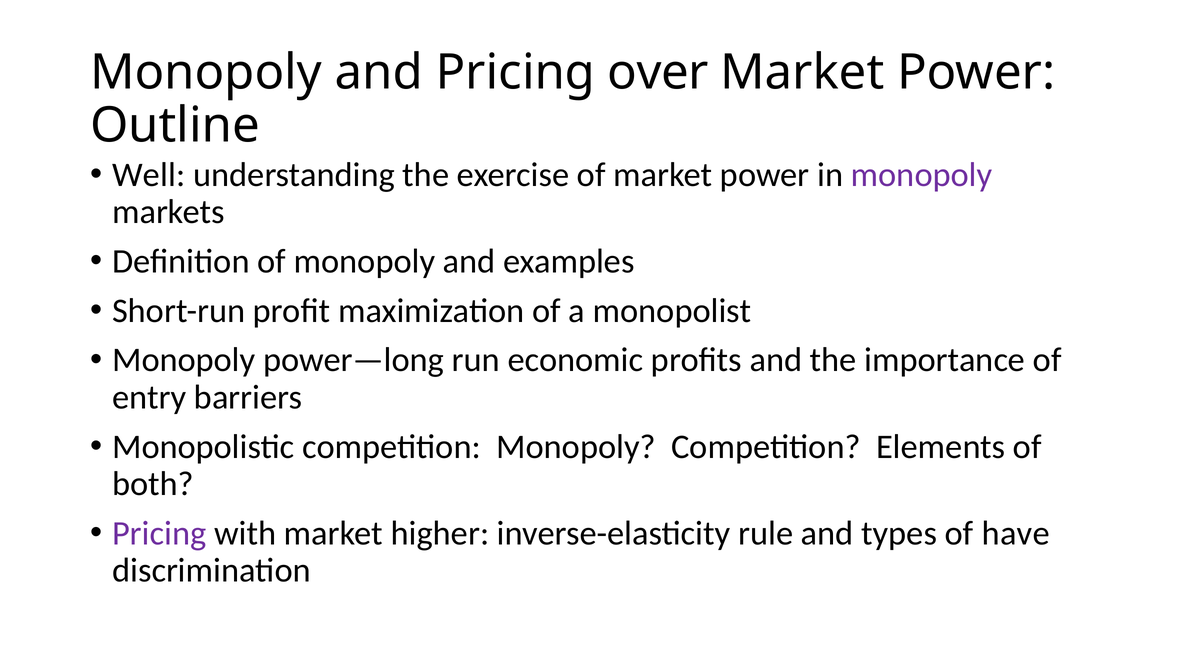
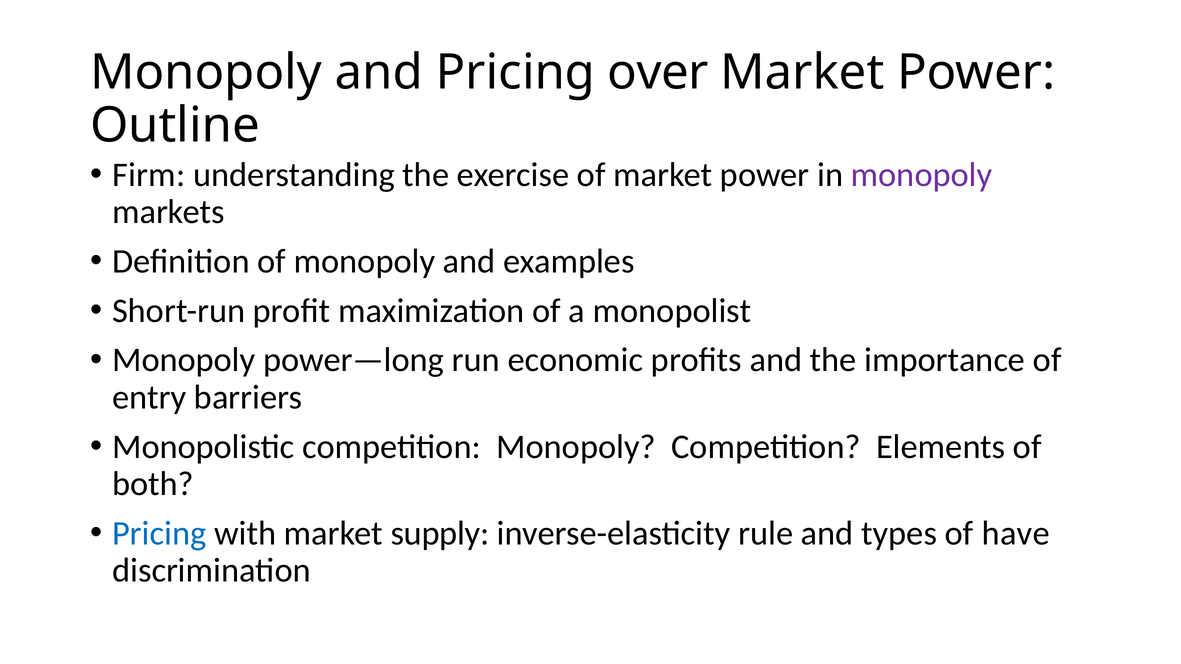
Well: Well -> Firm (149, 175)
Pricing colour: purple -> blue (159, 533)
higher: higher -> supply (440, 533)
